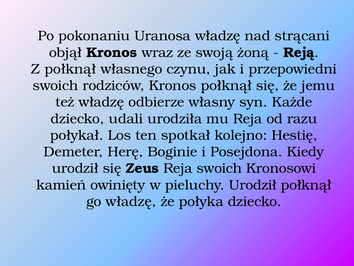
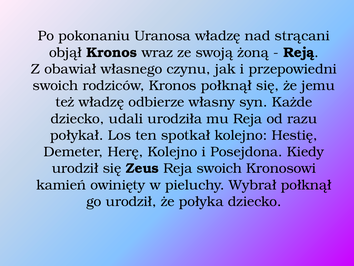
Z połknął: połknął -> obawiał (70, 69)
Herę Boginie: Boginie -> Kolejno (172, 152)
pieluchy Urodził: Urodził -> Wybrał (253, 185)
go władzę: władzę -> urodził (131, 201)
